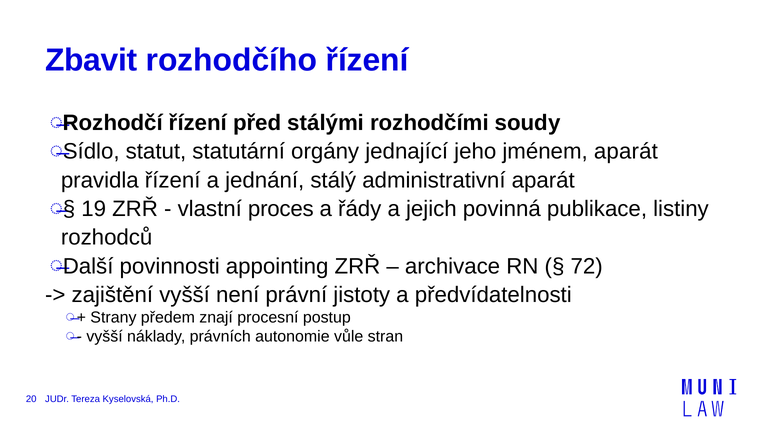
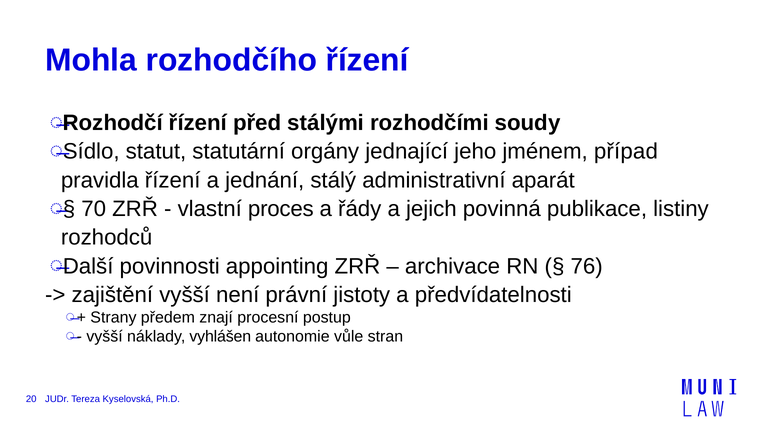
Zbavit: Zbavit -> Mohla (91, 60)
jménem aparát: aparát -> případ (626, 152)
19: 19 -> 70 (94, 209)
72: 72 -> 76 (587, 266)
právních: právních -> vyhlášen (220, 336)
